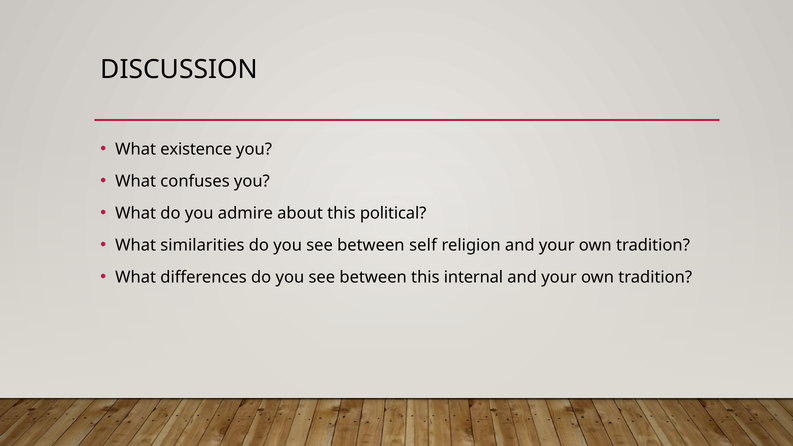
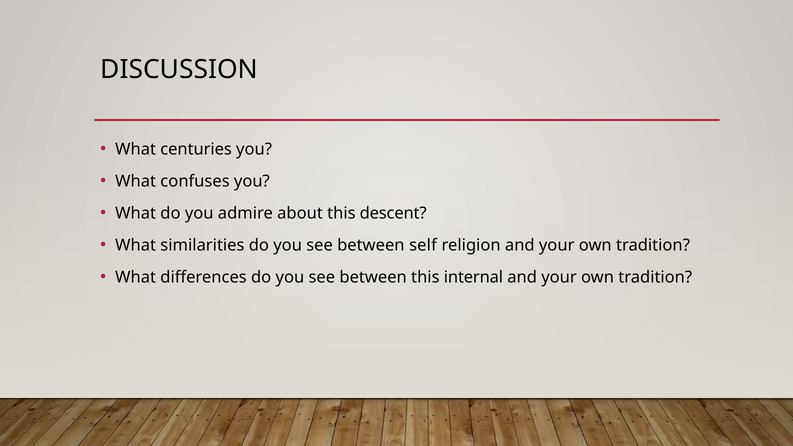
existence: existence -> centuries (196, 149)
political: political -> descent (393, 213)
